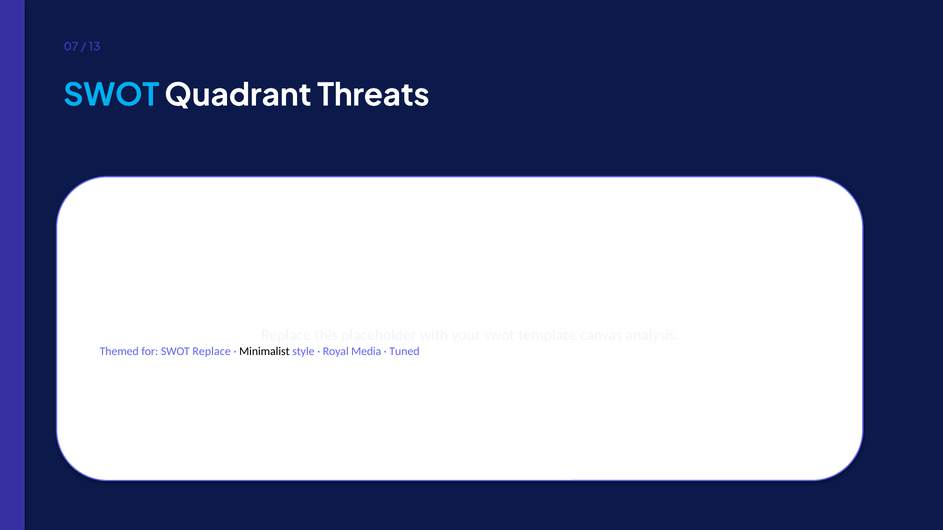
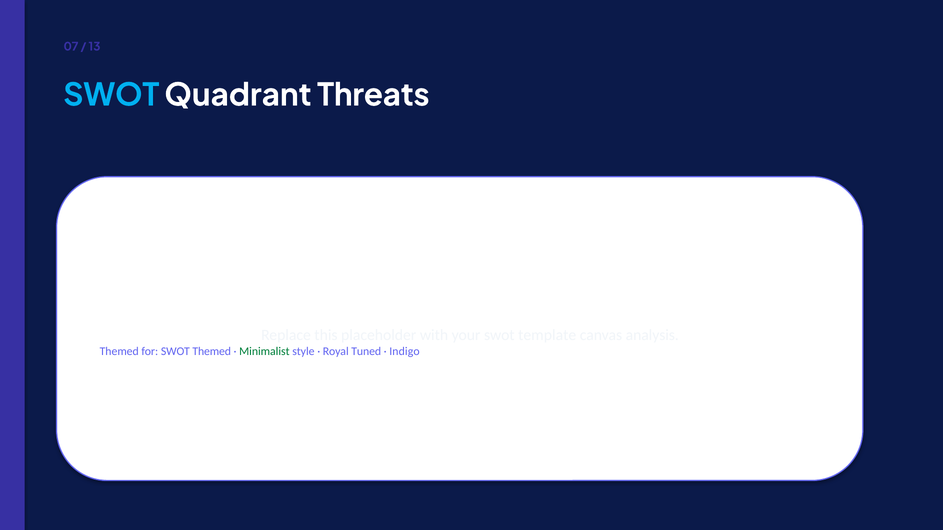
SWOT Replace: Replace -> Themed (212, 351)
Minimalist colour: black -> green (264, 351)
Media: Media -> Tuned (366, 351)
Tuned: Tuned -> Indigo (404, 351)
